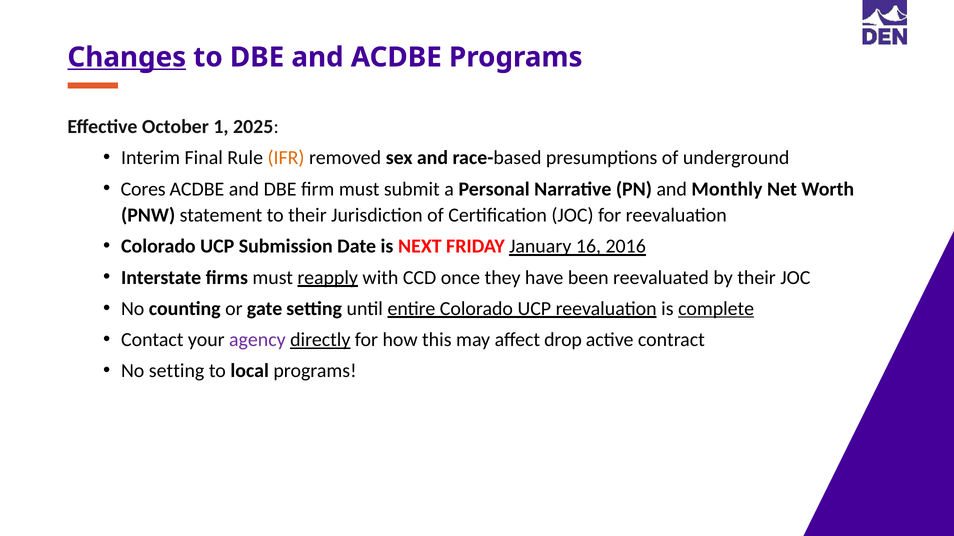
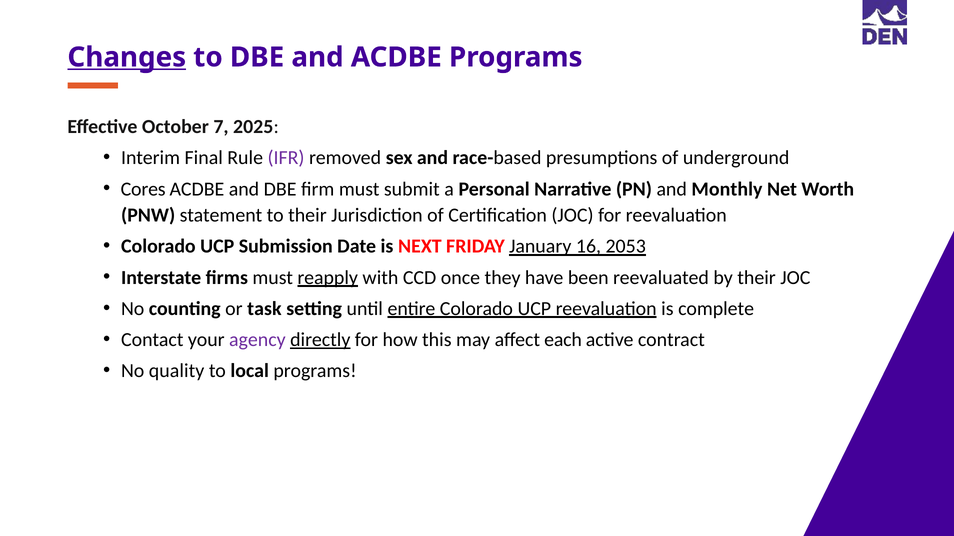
1: 1 -> 7 (221, 127)
IFR colour: orange -> purple (286, 158)
2016: 2016 -> 2053 (626, 247)
gate: gate -> task (264, 309)
complete underline: present -> none (716, 309)
drop: drop -> each (563, 340)
No setting: setting -> quality (177, 371)
